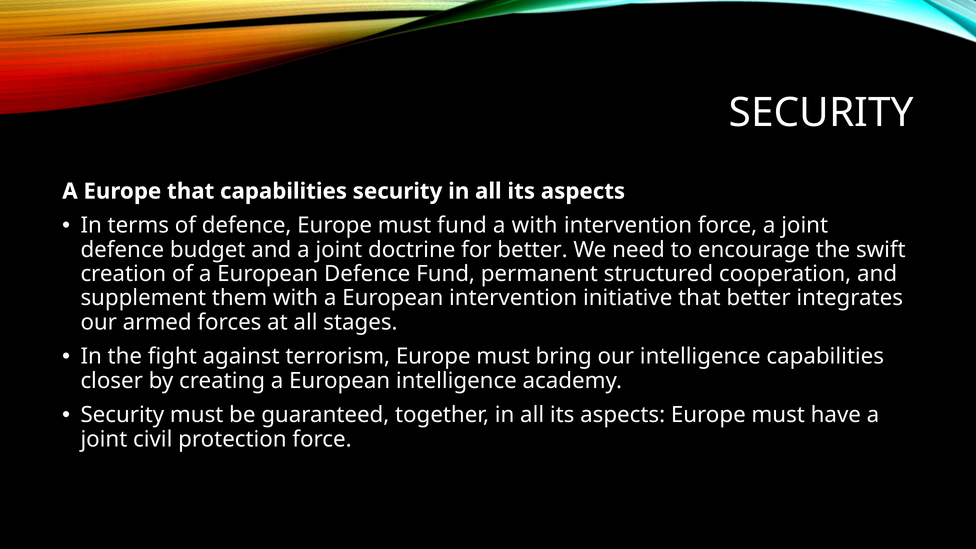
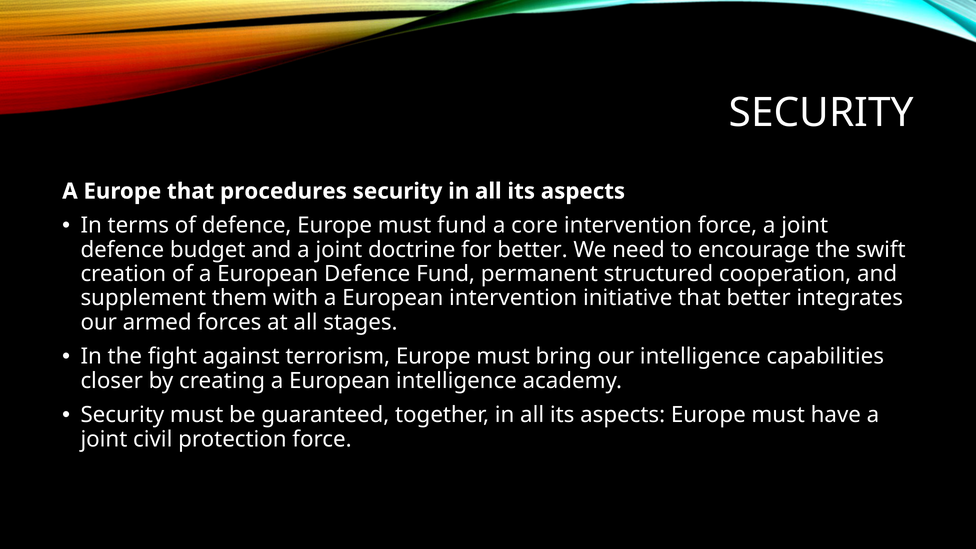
that capabilities: capabilities -> procedures (283, 191)
a with: with -> core (535, 226)
